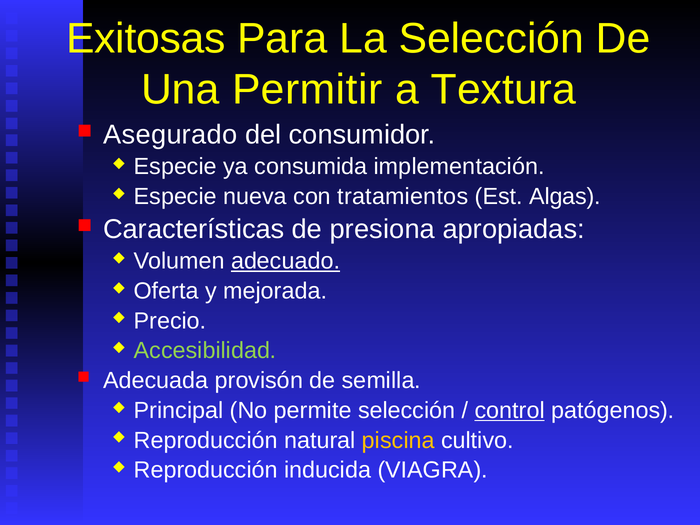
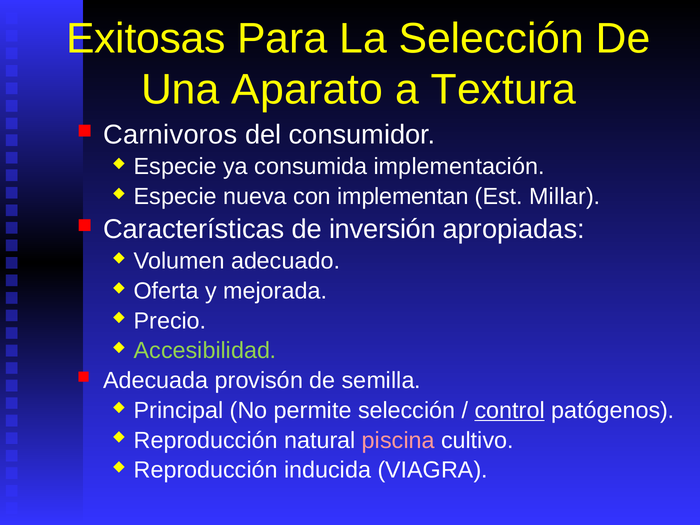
Permitir: Permitir -> Aparato (307, 90)
Asegurado: Asegurado -> Carnivoros (170, 135)
tratamientos: tratamientos -> implementan (403, 197)
Algas: Algas -> Millar (565, 197)
presiona: presiona -> inversión (383, 229)
adecuado underline: present -> none (286, 261)
piscina colour: yellow -> pink (398, 440)
